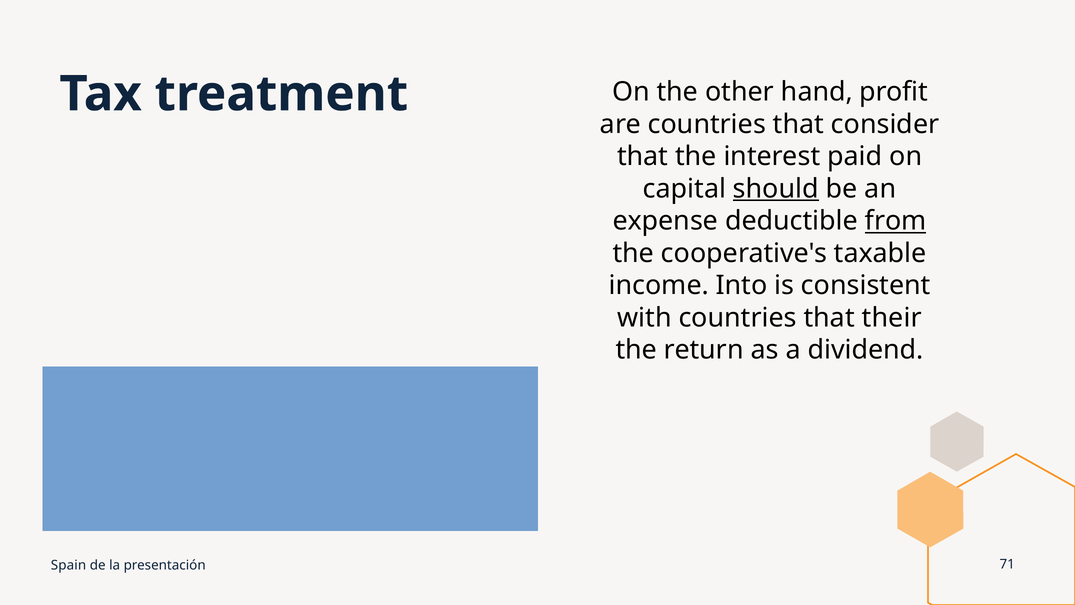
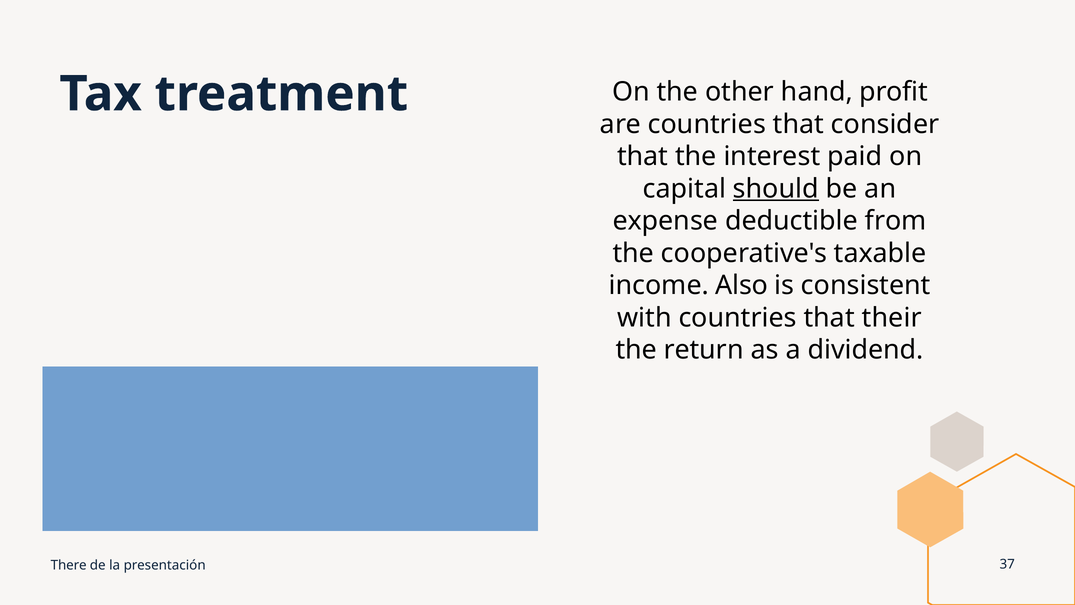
from underline: present -> none (896, 221)
Into: Into -> Also (742, 285)
Spain: Spain -> There (69, 565)
71: 71 -> 37 (1007, 564)
